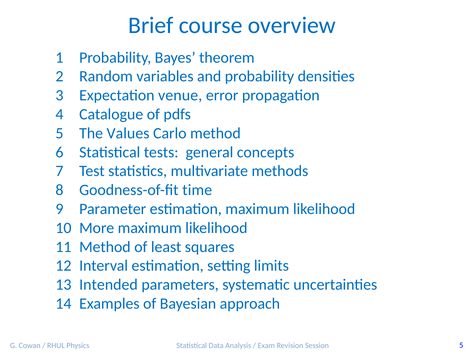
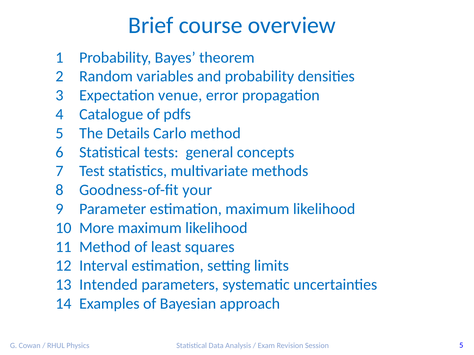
Values: Values -> Details (128, 133)
time: time -> your (197, 190)
